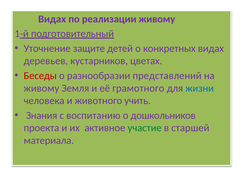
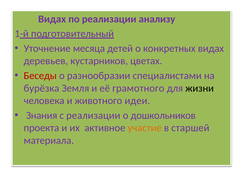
реализации живому: живому -> анализу (157, 19)
защите: защите -> месяца (89, 48)
представлений: представлений -> специалистами (167, 76)
живому: живому -> бурёзка (41, 88)
жизни colour: blue -> black (200, 88)
учить: учить -> идеи (137, 101)
с воспитанию: воспитанию -> реализации (93, 116)
участие colour: green -> orange (145, 128)
